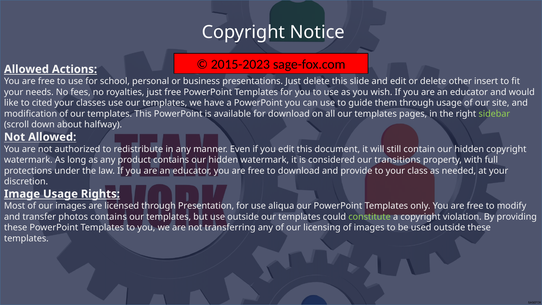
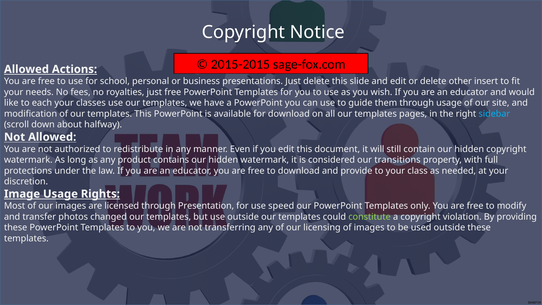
2015-2023: 2015-2023 -> 2015-2015 (240, 64)
cited: cited -> each (42, 103)
sidebar colour: light green -> light blue (494, 114)
aliqua: aliqua -> speed (281, 206)
photos contains: contains -> changed (109, 217)
